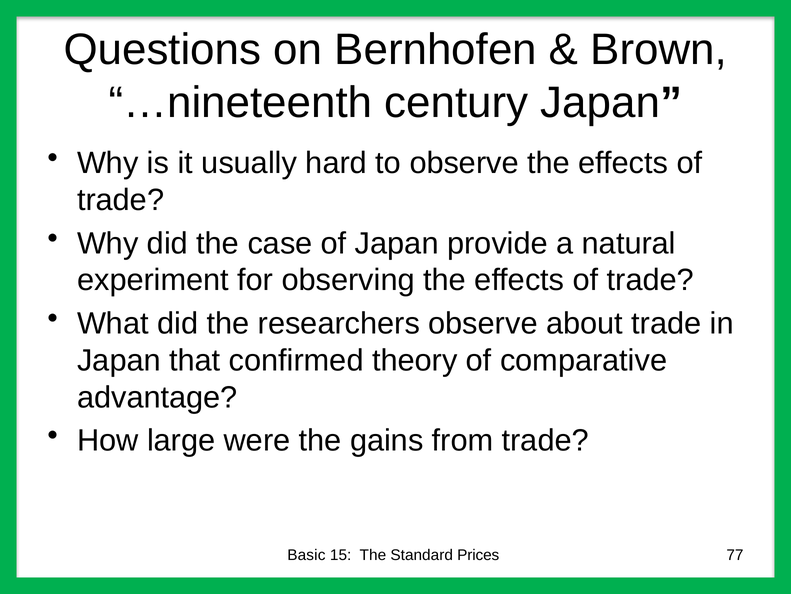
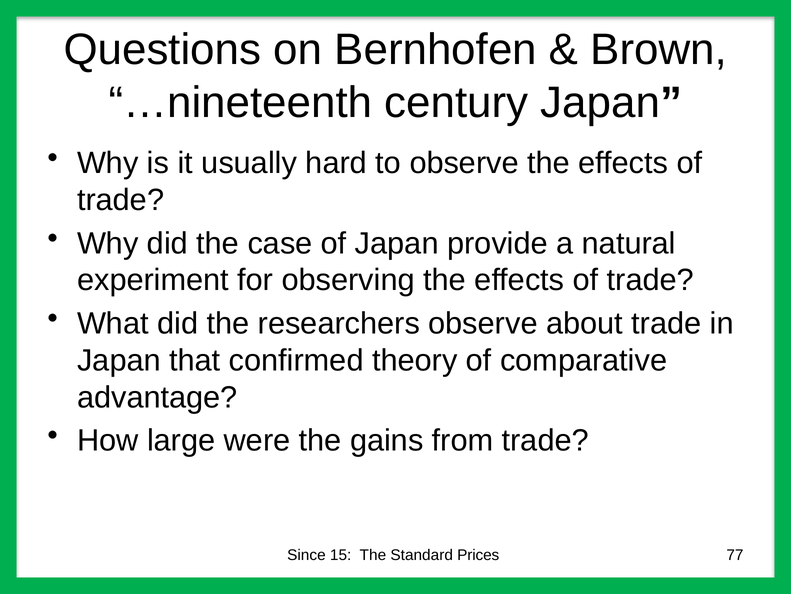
Basic: Basic -> Since (306, 555)
